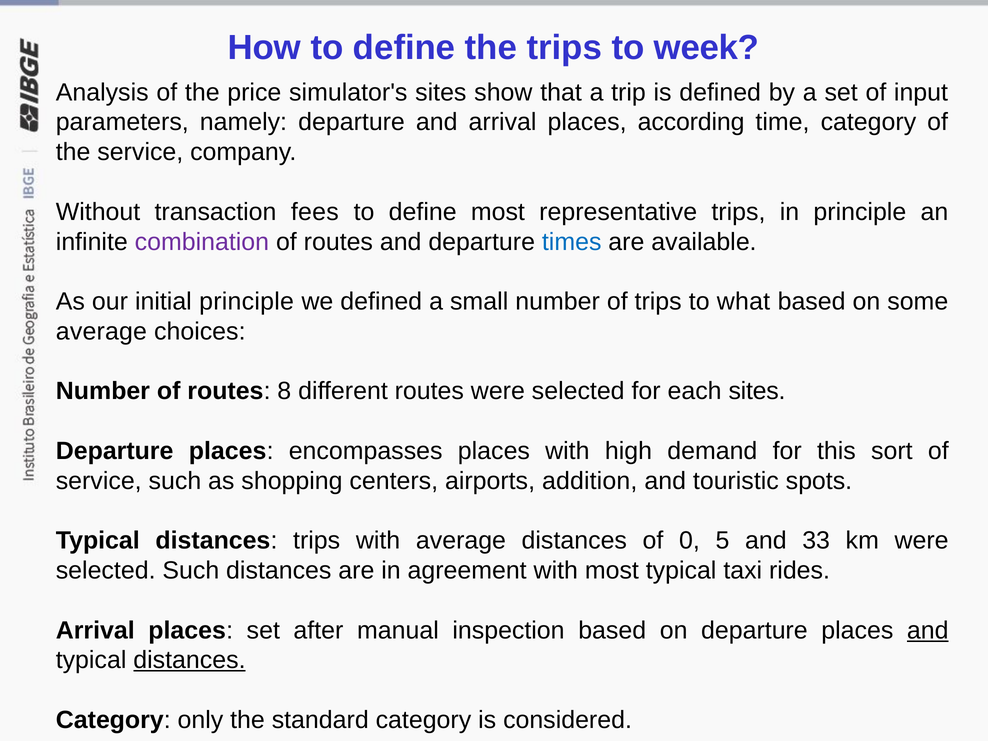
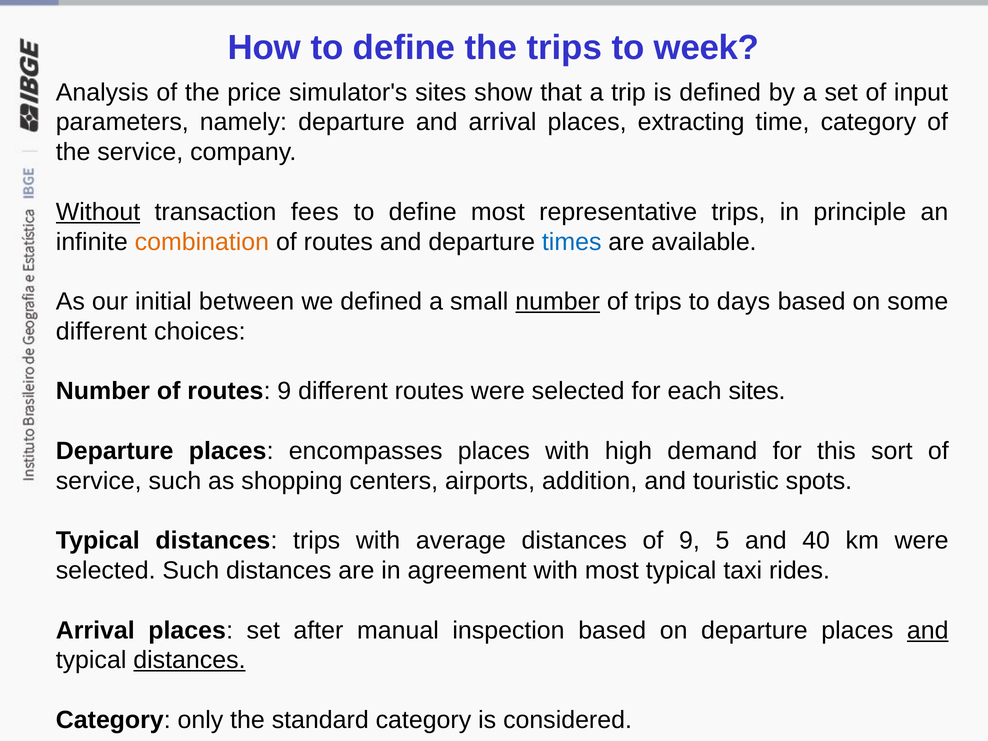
according: according -> extracting (691, 122)
Without underline: none -> present (98, 212)
combination colour: purple -> orange (202, 242)
initial principle: principle -> between (247, 302)
number underline: none -> present (558, 302)
what: what -> days (743, 302)
average: average -> different (101, 331)
routes 8: 8 -> 9 (284, 391)
of 0: 0 -> 9 (689, 541)
33: 33 -> 40 (816, 541)
